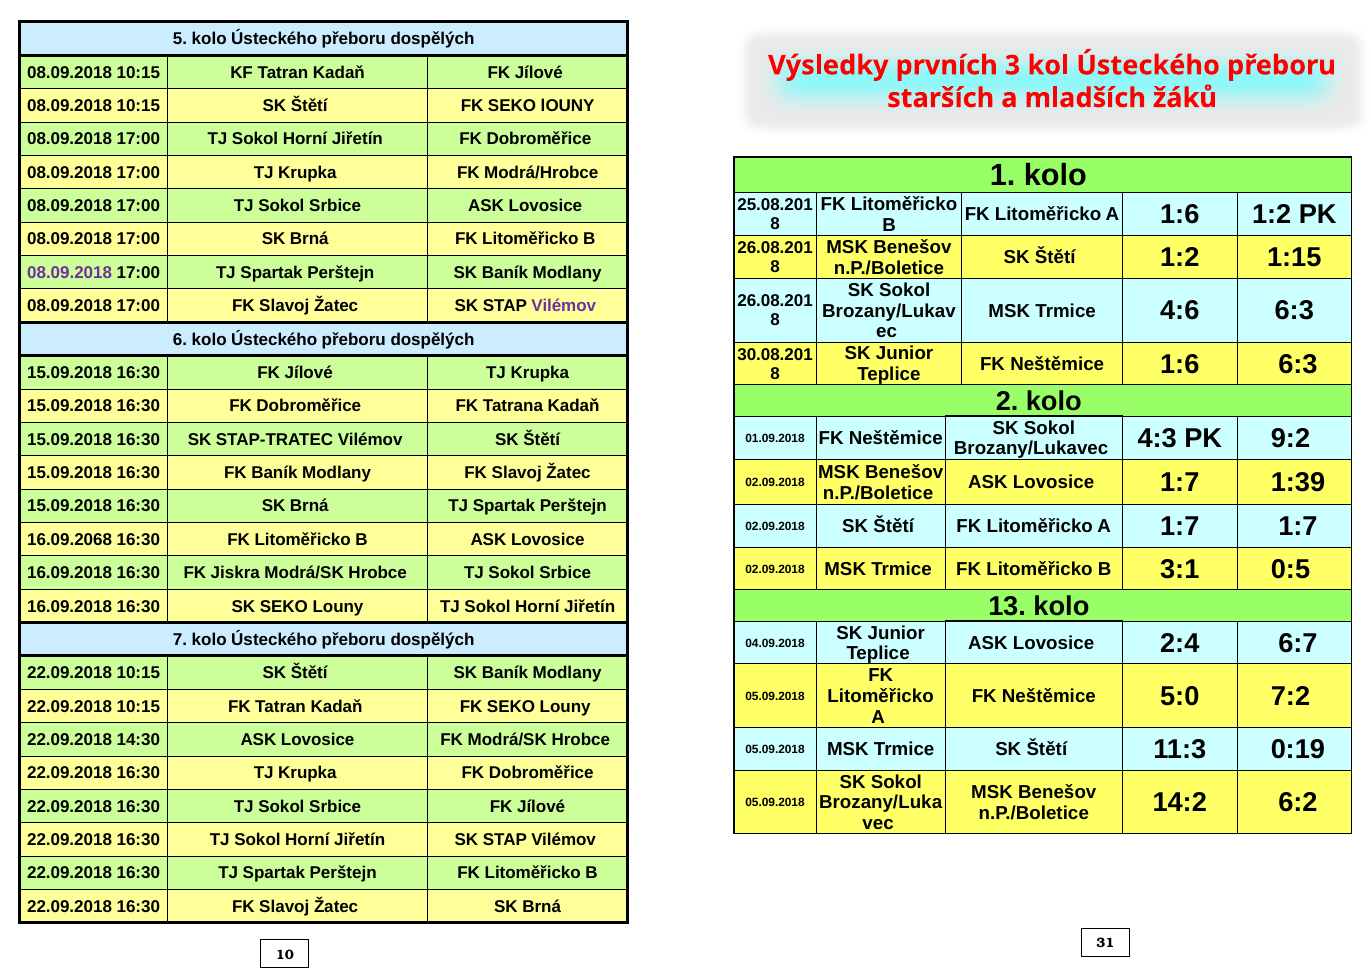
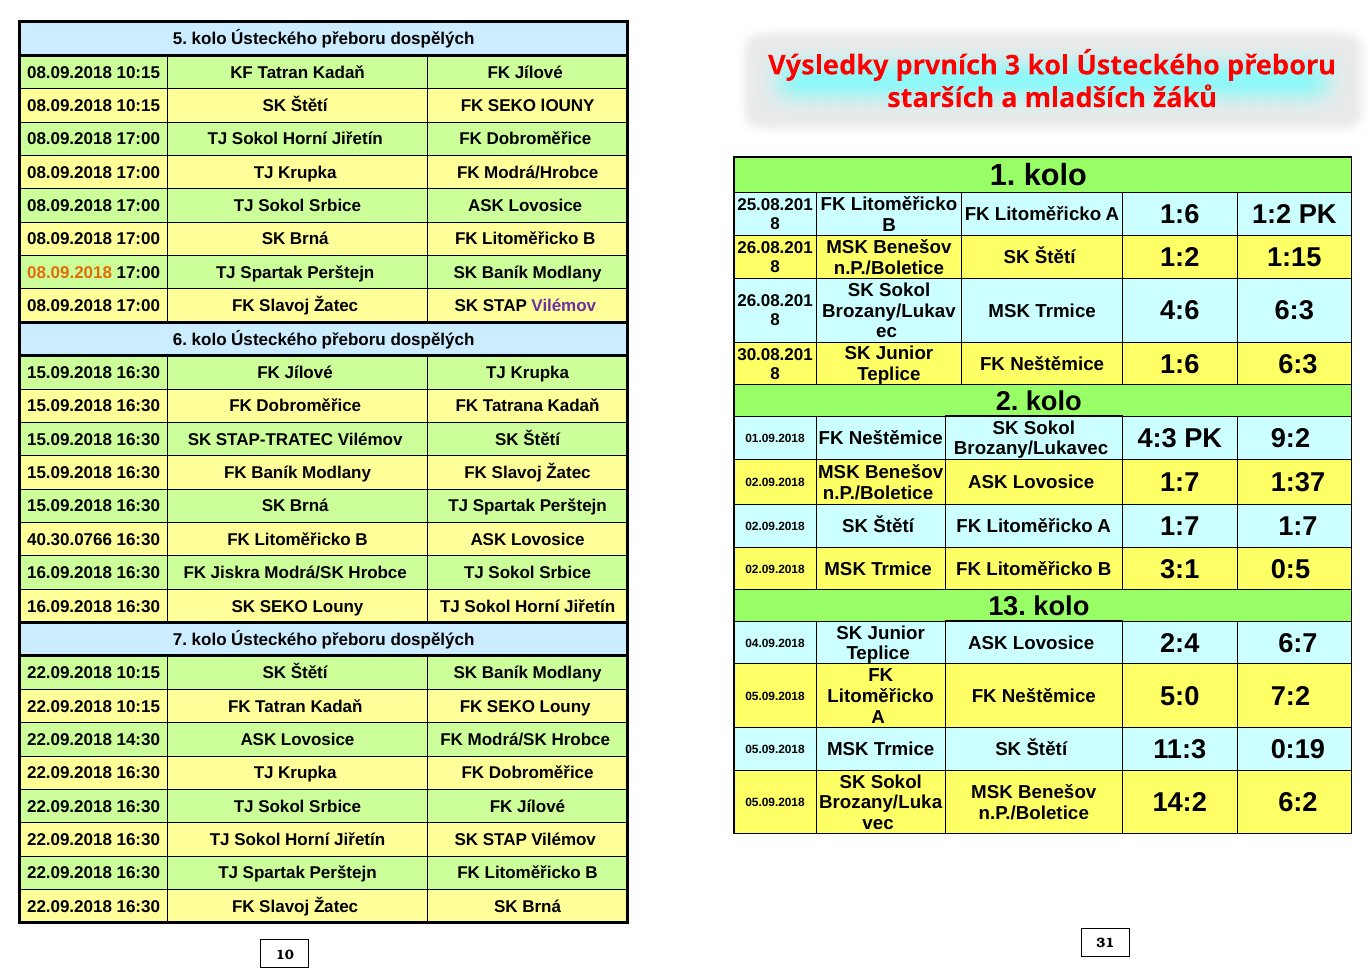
08.09.2018 colour: purple -> orange (70, 273)
1:39: 1:39 -> 1:37 (1298, 482)
16.09.2068: 16.09.2068 -> 40.30.0766 (70, 539)
